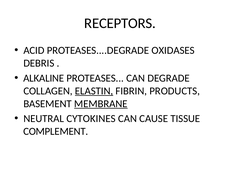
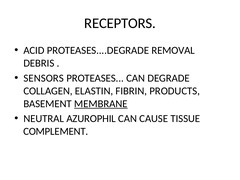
OXIDASES: OXIDASES -> REMOVAL (173, 50)
ALKALINE: ALKALINE -> SENSORS (44, 78)
ELASTIN underline: present -> none (94, 91)
CYTOKINES: CYTOKINES -> AZUROPHIL (91, 119)
